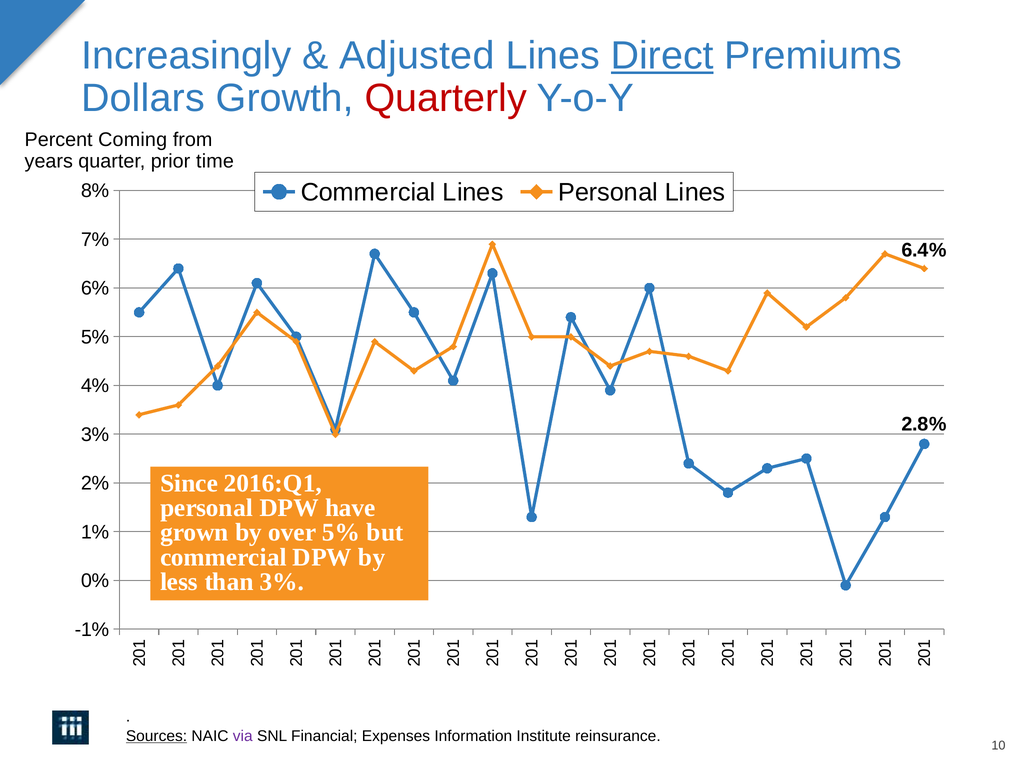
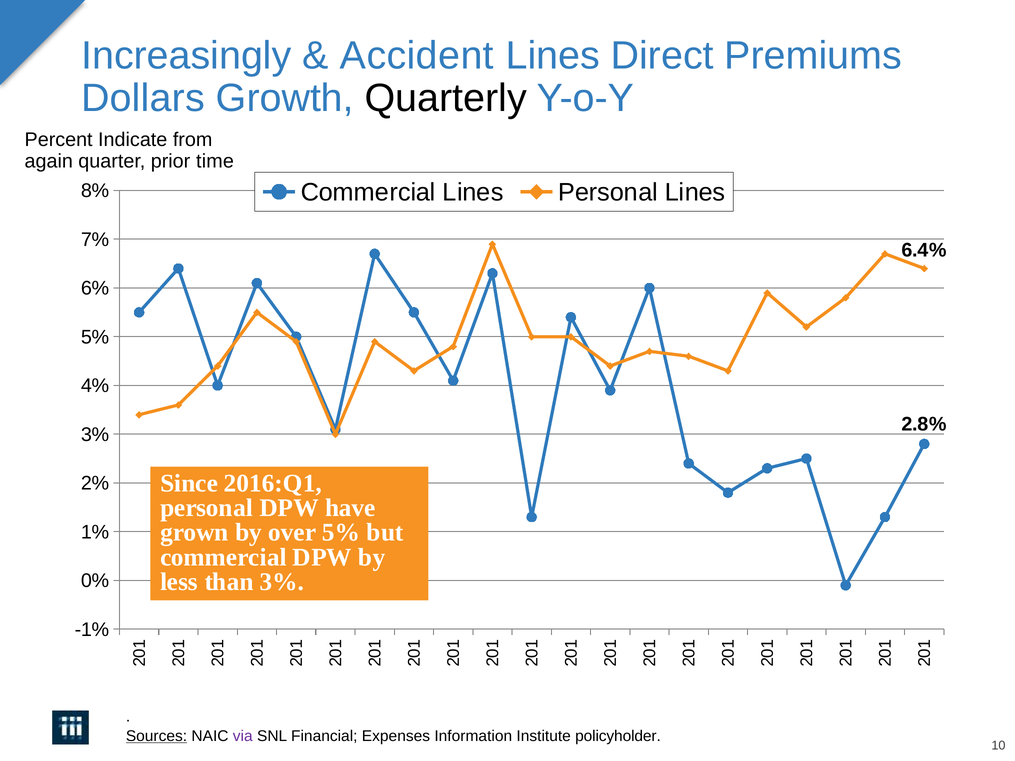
Adjusted: Adjusted -> Accident (417, 56)
Direct underline: present -> none (662, 56)
Quarterly colour: red -> black (446, 98)
Coming: Coming -> Indicate (133, 140)
years: years -> again (49, 161)
reinsurance: reinsurance -> policyholder (618, 736)
